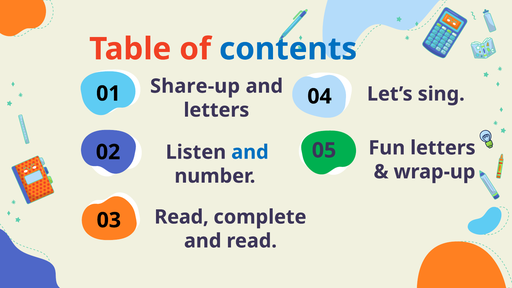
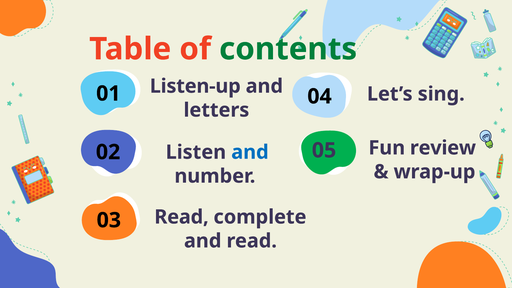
contents colour: blue -> green (288, 49)
Share-up: Share-up -> Listen-up (195, 86)
Fun letters: letters -> review (443, 148)
